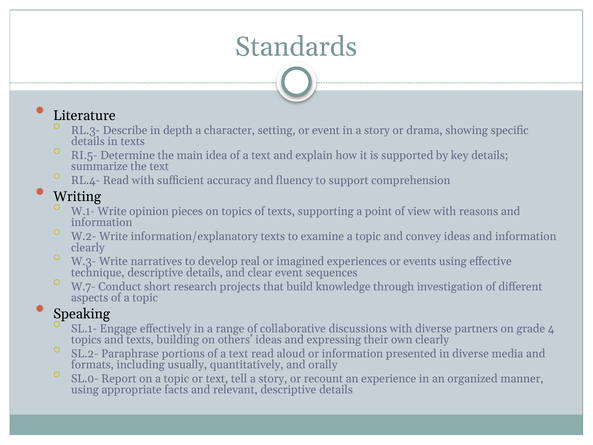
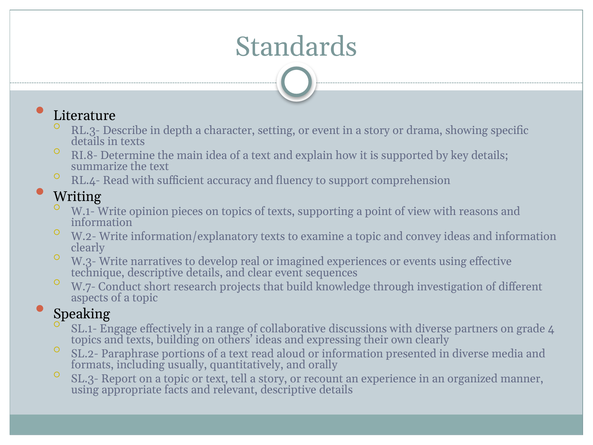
RI.5-: RI.5- -> RI.8- (84, 155)
SL.0-: SL.0- -> SL.3- (85, 378)
